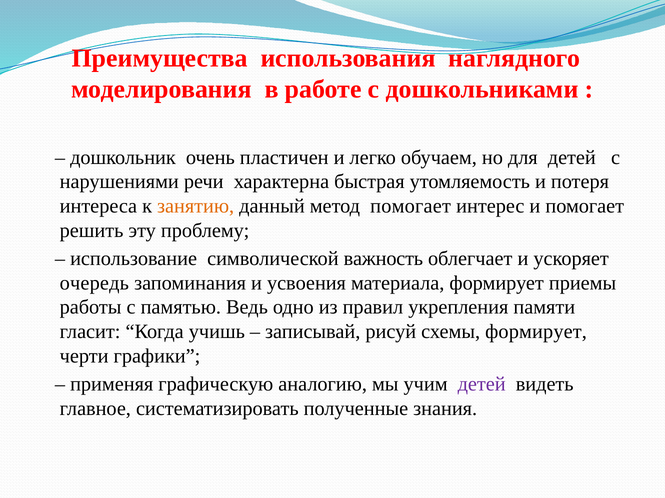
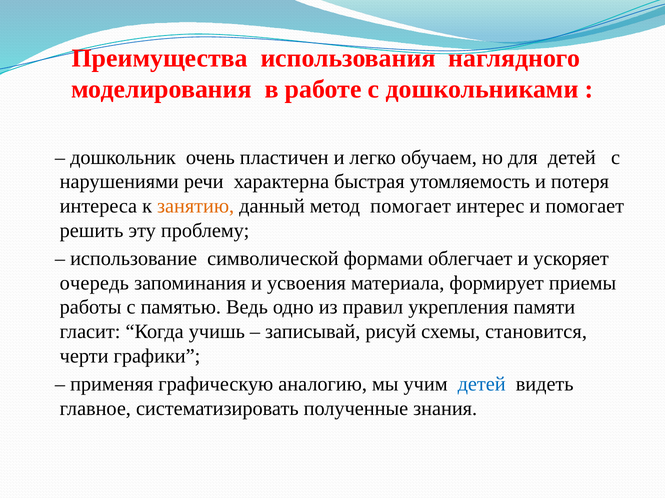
важность: важность -> формами (383, 259)
схемы формирует: формирует -> становится (536, 332)
детей colour: purple -> blue (482, 385)
